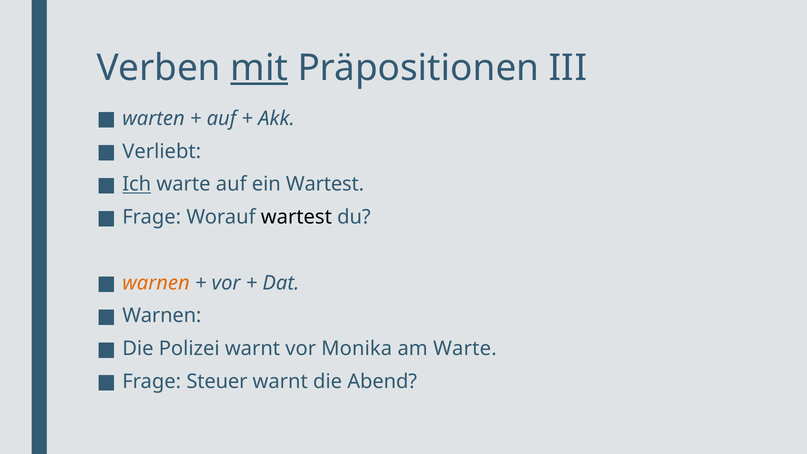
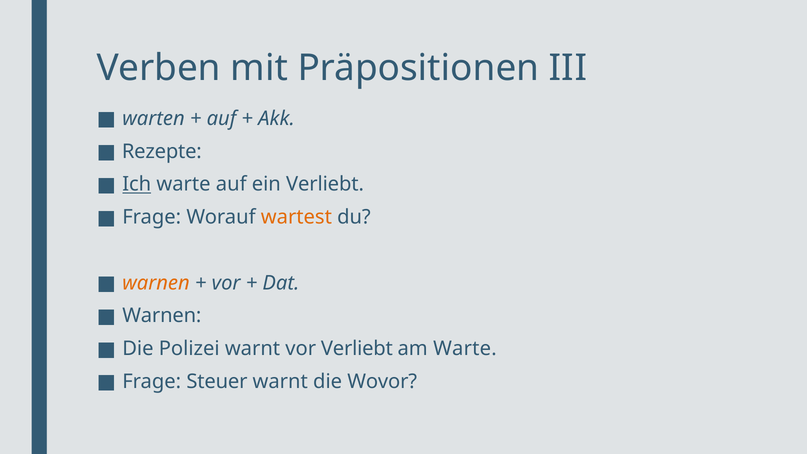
mit underline: present -> none (259, 68)
Verliebt: Verliebt -> Rezepte (162, 151)
ein Wartest: Wartest -> Verliebt (325, 184)
wartest colour: black -> orange (296, 217)
vor Monika: Monika -> Verliebt (357, 349)
Abend: Abend -> Wovor (382, 381)
